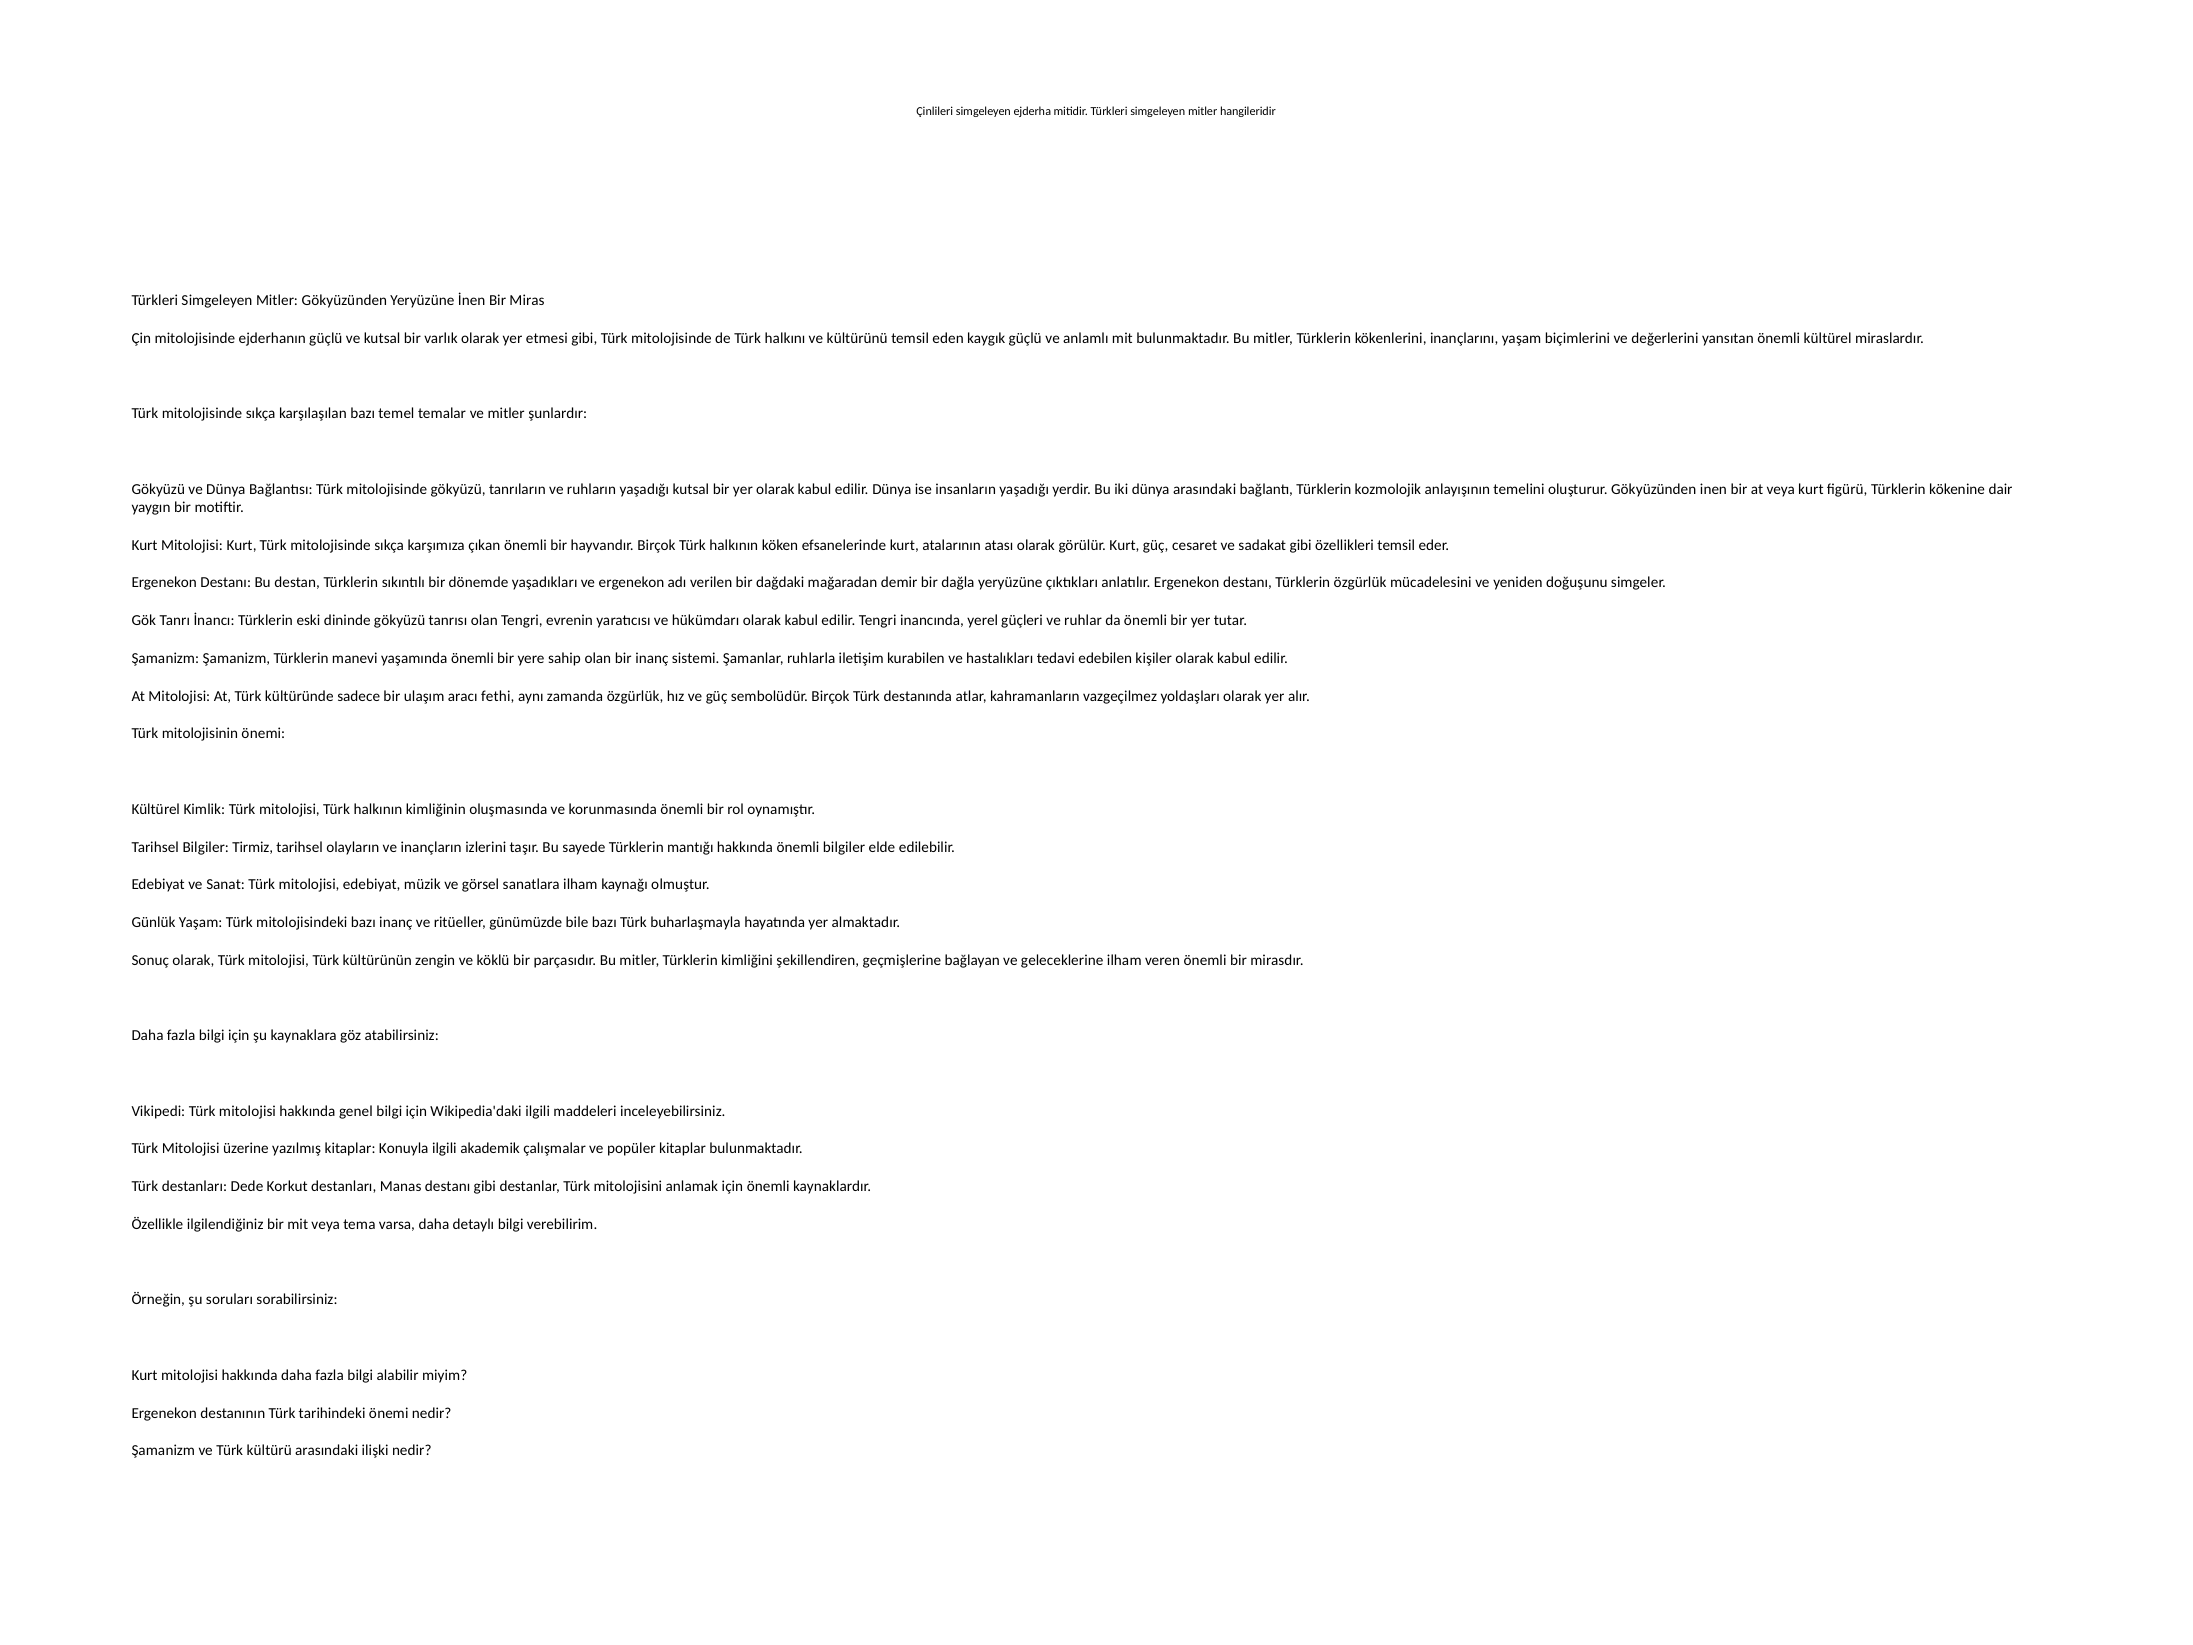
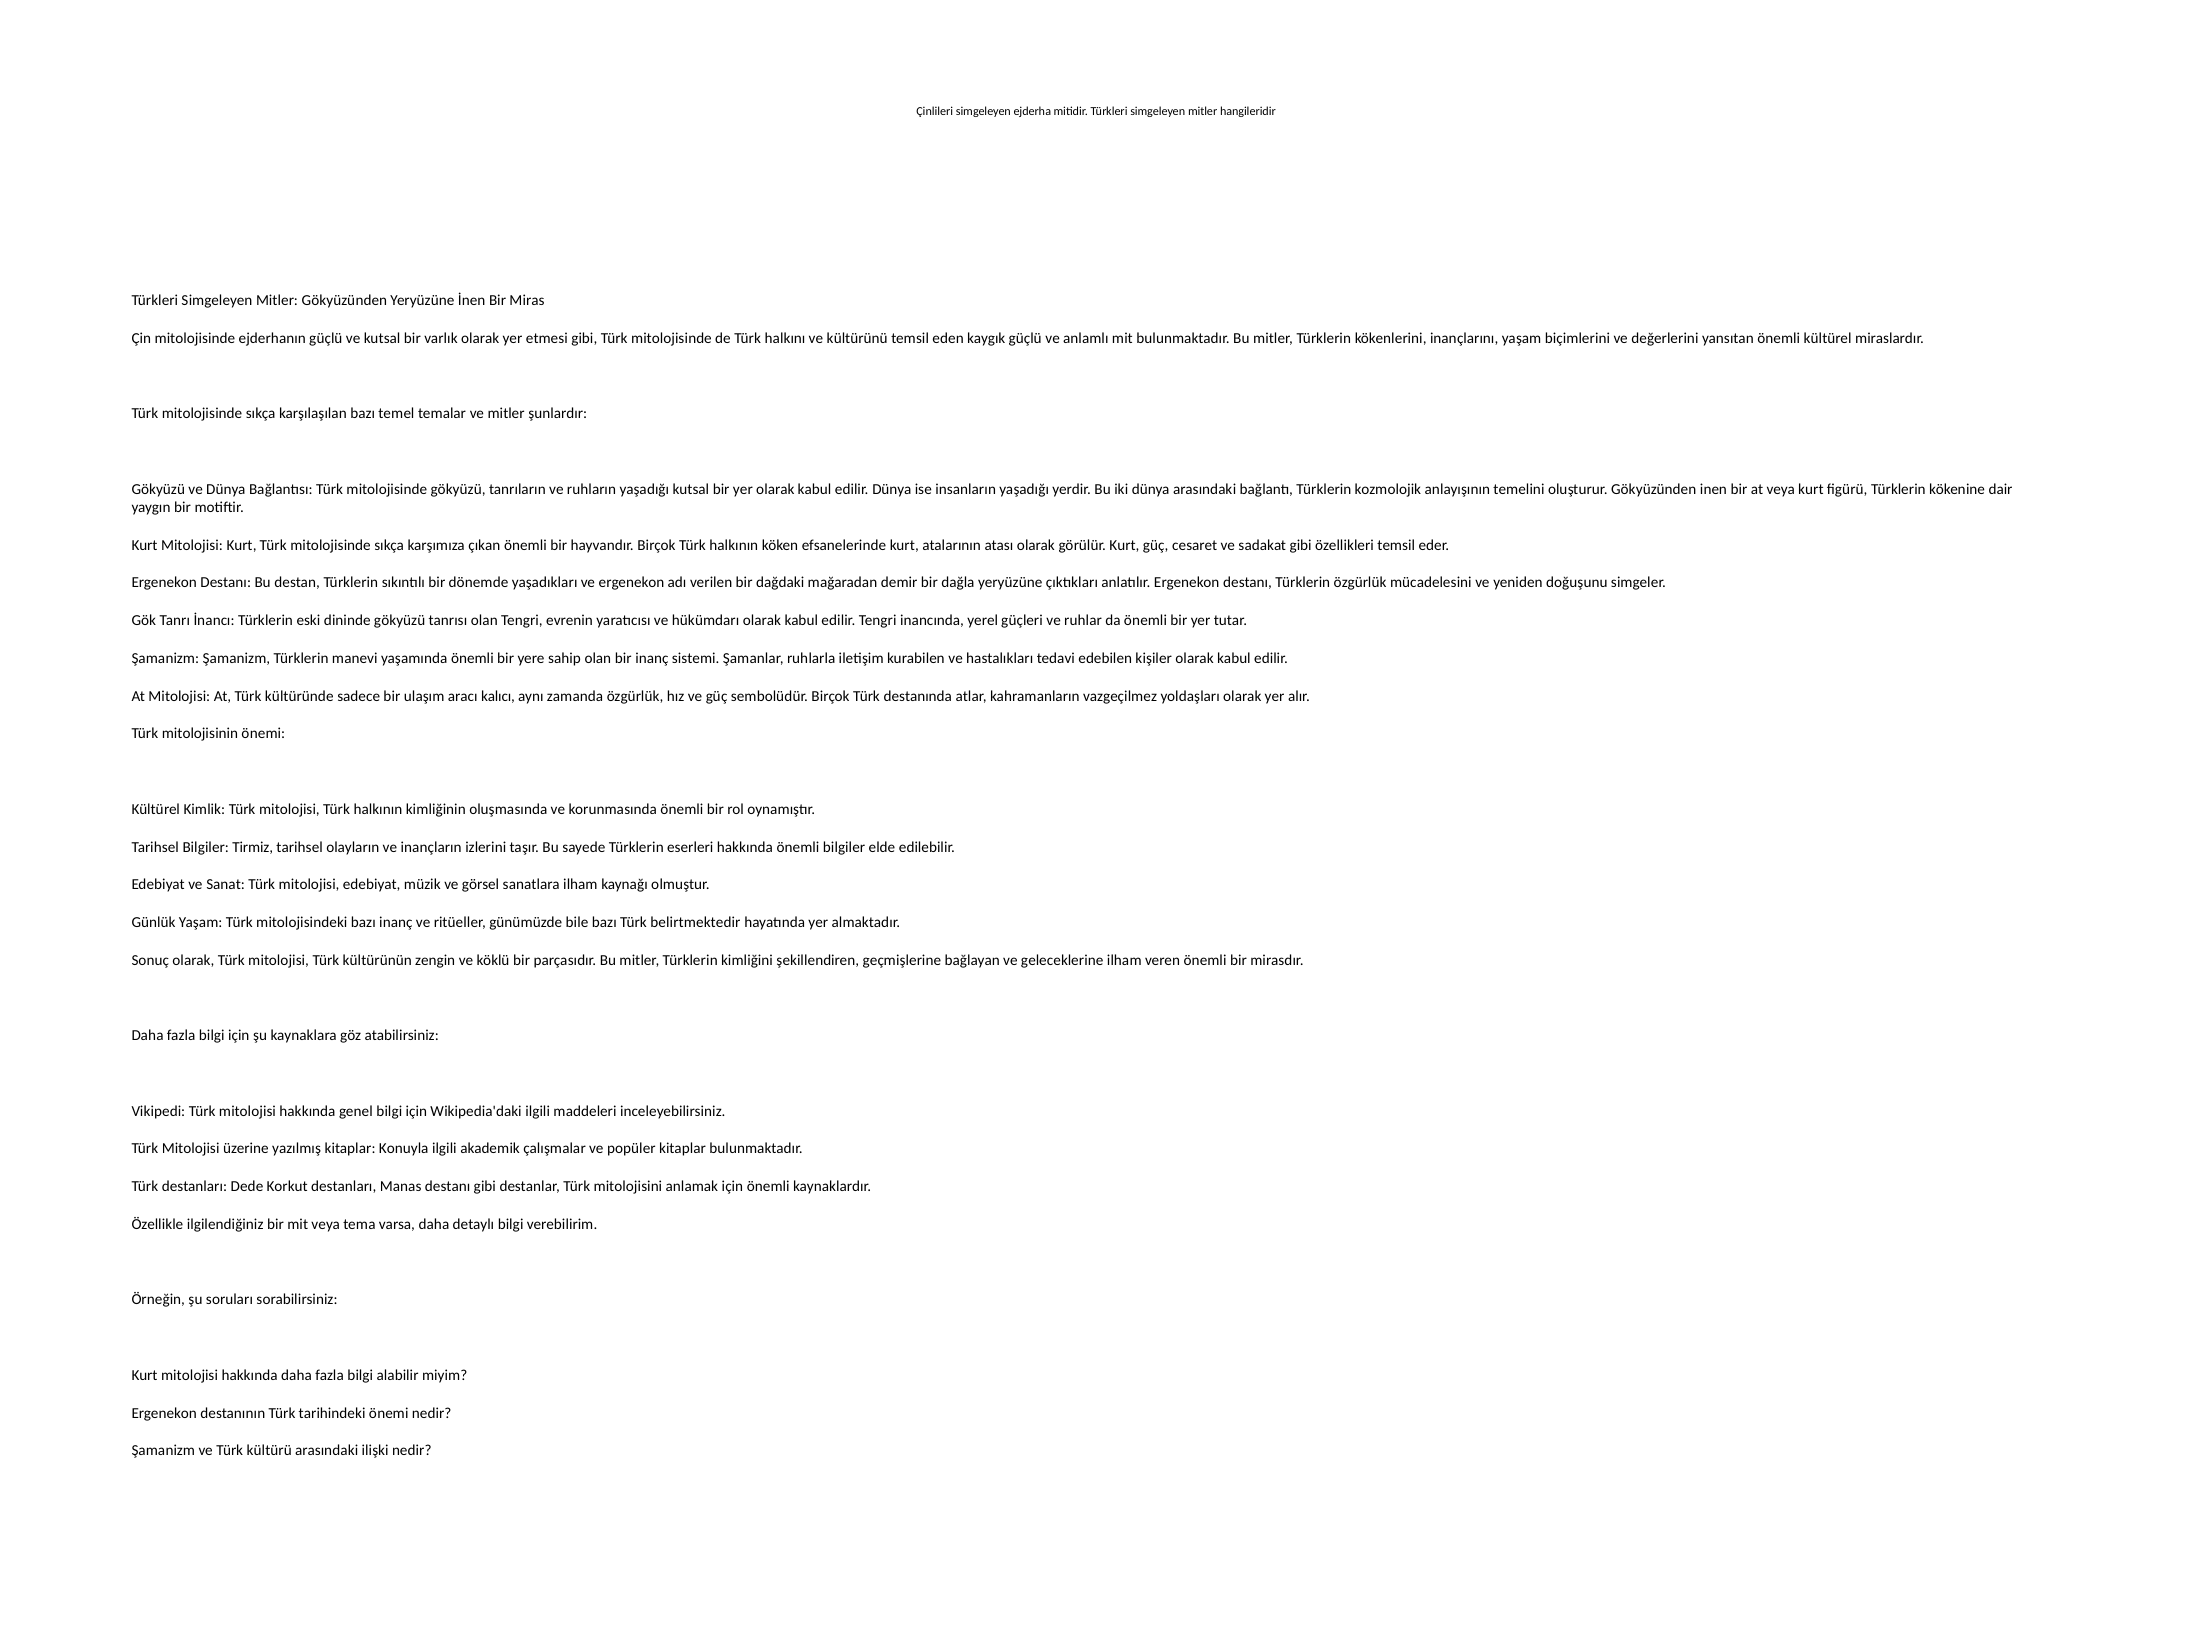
fethi: fethi -> kalıcı (498, 696)
mantığı: mantığı -> eserleri (690, 847)
buharlaşmayla: buharlaşmayla -> belirtmektedir (695, 922)
